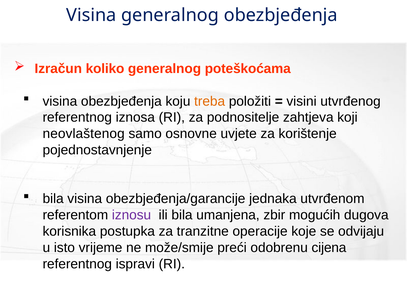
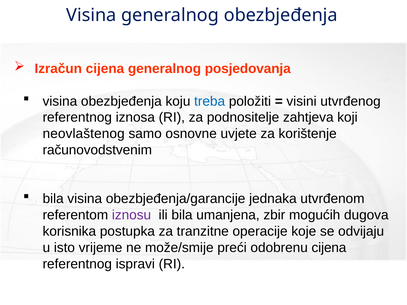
Izračun koliko: koliko -> cijena (105, 69)
poteškoćama: poteškoćama -> posjedovanja (248, 69)
treba colour: orange -> blue (210, 101)
pojednostavnjenje: pojednostavnjenje -> računovodstvenim (97, 150)
